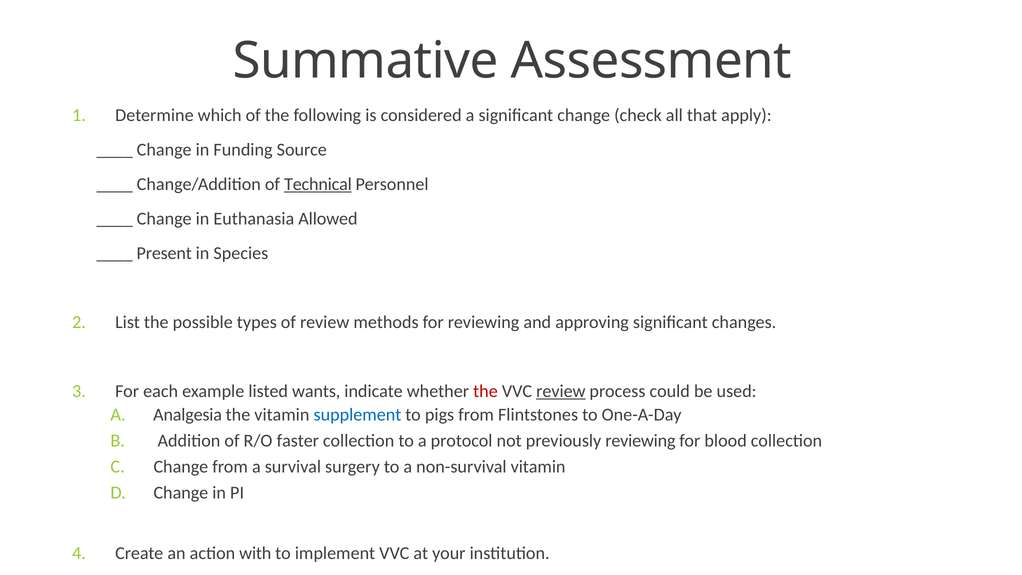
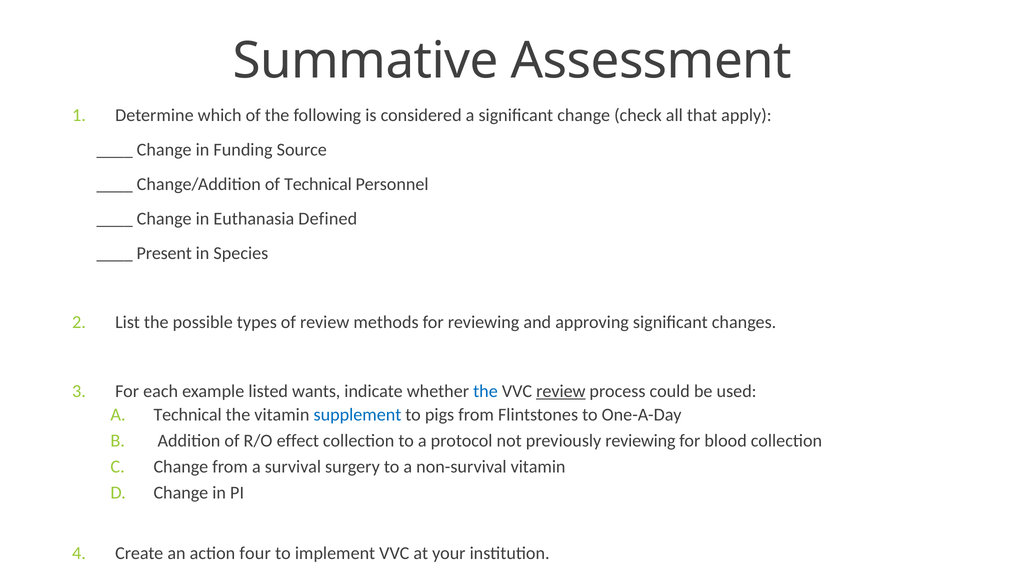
Technical underline: present -> none (318, 184)
Allowed: Allowed -> Defined (328, 219)
the colour: red -> blue (485, 391)
A Analgesia: Analgesia -> Technical (188, 415)
faster: faster -> effect (298, 441)
with: with -> four (255, 553)
